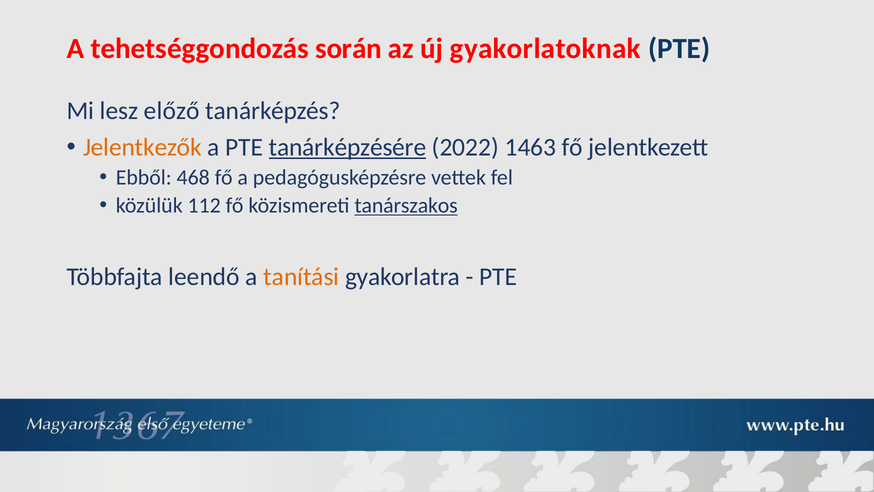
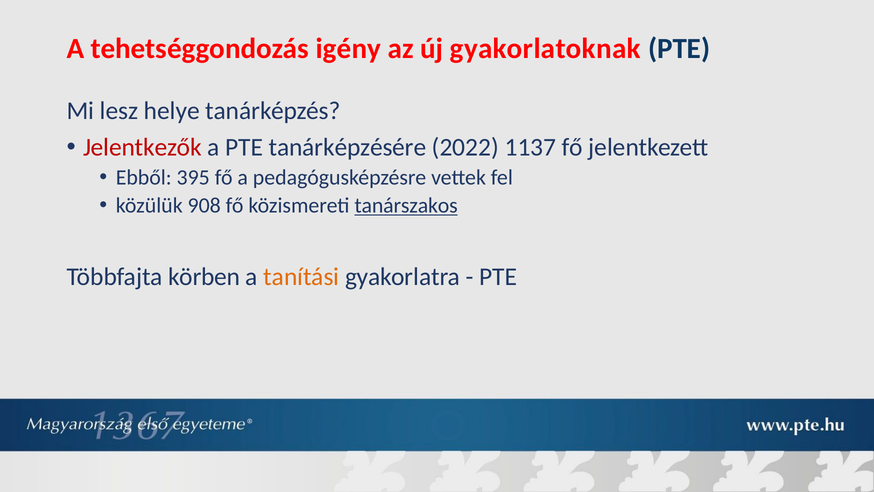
során: során -> igény (348, 48)
előző: előző -> helye (172, 111)
Jelentkezők colour: orange -> red (142, 147)
tanárképzésére underline: present -> none (348, 147)
1463: 1463 -> 1137 (530, 147)
468: 468 -> 395 (193, 177)
112: 112 -> 908 (204, 205)
leendő: leendő -> körben (204, 277)
